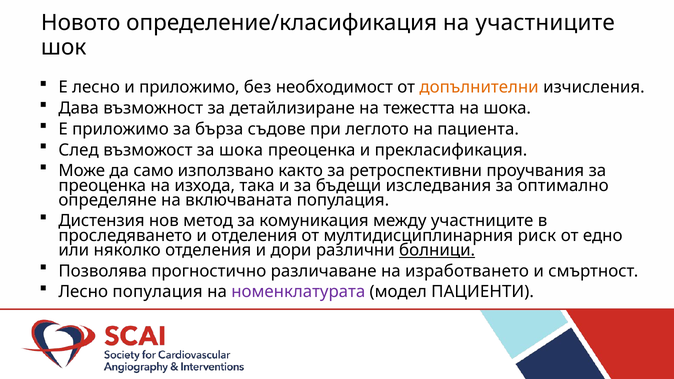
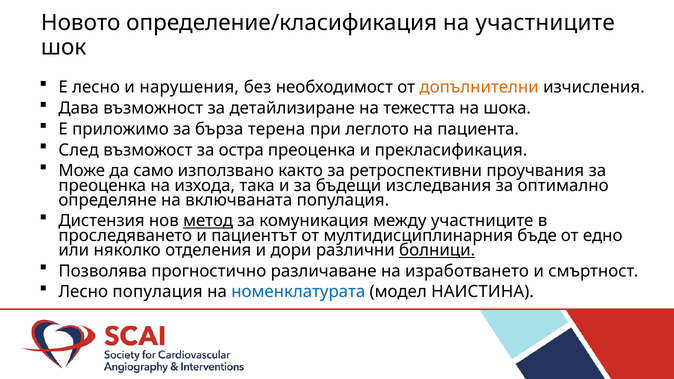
и приложимо: приложимо -> нарушения (189, 87)
съдове: съдове -> терена (277, 129)
за шока: шока -> остра (241, 150)
метод underline: none -> present (208, 221)
и отделения: отделения -> пациентът (254, 236)
риск: риск -> бъде (537, 236)
номенклатурата colour: purple -> blue (298, 292)
ПАЦИЕНТИ: ПАЦИЕНТИ -> НАИСТИНА (483, 292)
